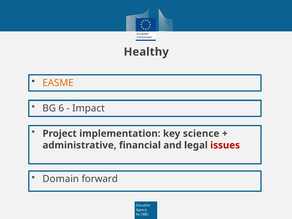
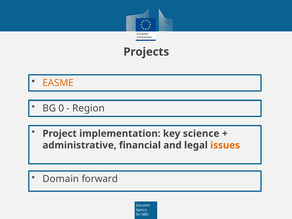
Healthy: Healthy -> Projects (146, 52)
6: 6 -> 0 (61, 108)
Impact: Impact -> Region (89, 108)
issues colour: red -> orange (225, 145)
